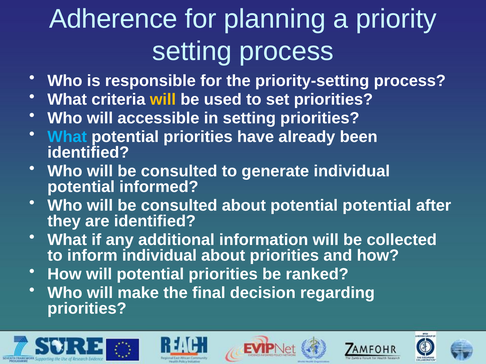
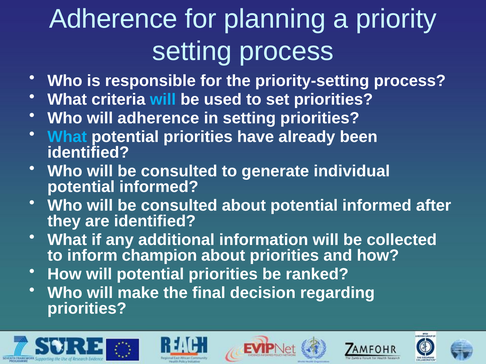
will colour: yellow -> light blue (163, 100)
will accessible: accessible -> adherence (158, 118)
about potential potential: potential -> informed (377, 206)
inform individual: individual -> champion (159, 256)
